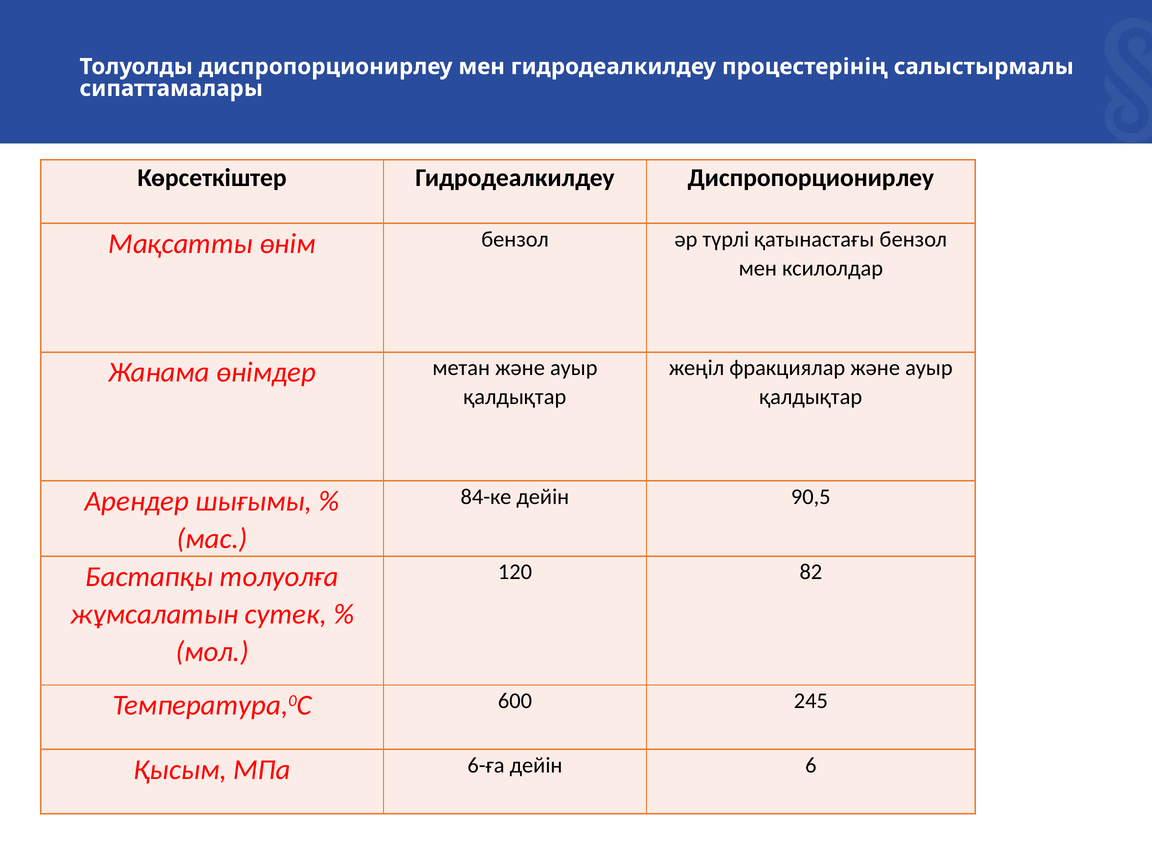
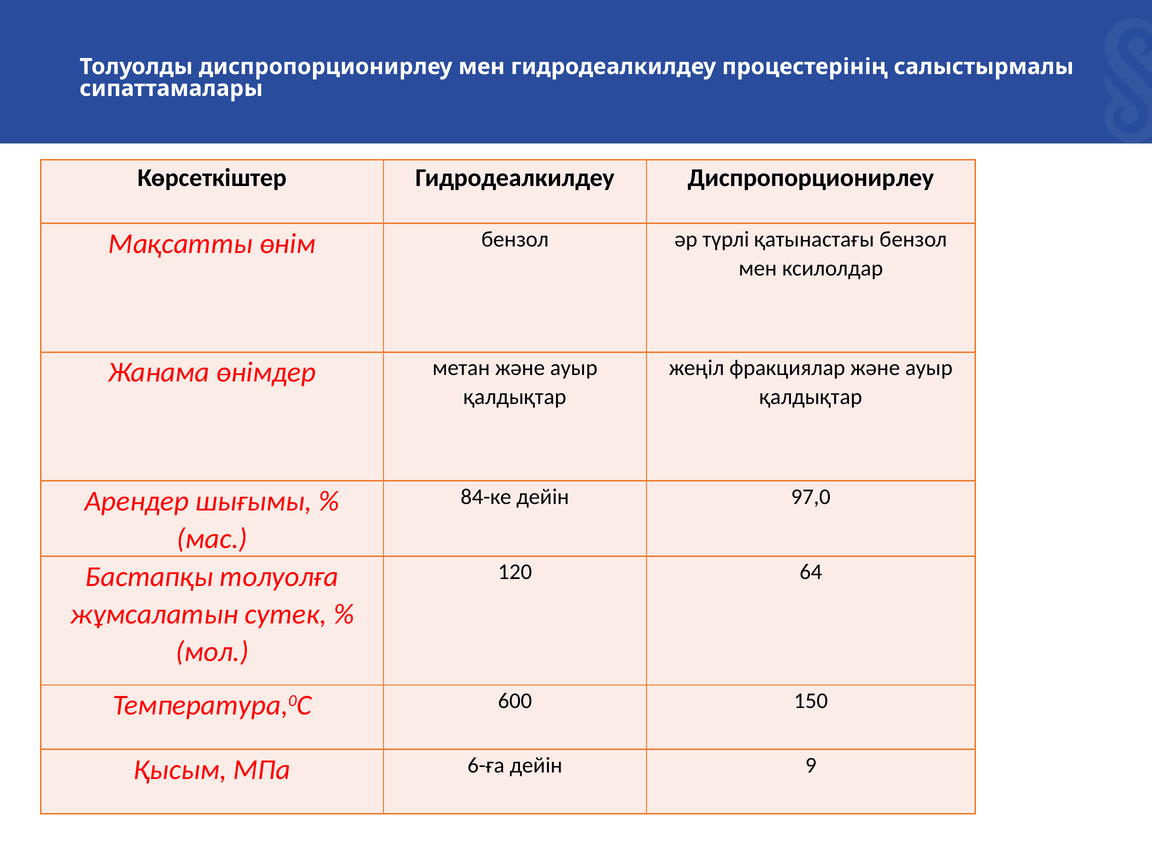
90,5: 90,5 -> 97,0 (811, 497)
82: 82 -> 64 (811, 572)
245: 245 -> 150 (811, 701)
6: 6 -> 9 (811, 765)
